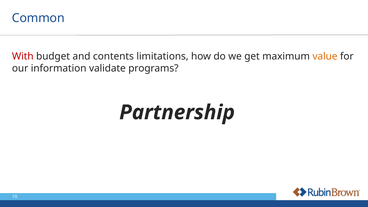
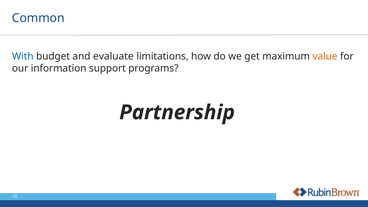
With colour: red -> blue (23, 56)
contents: contents -> evaluate (113, 56)
validate: validate -> support (107, 68)
